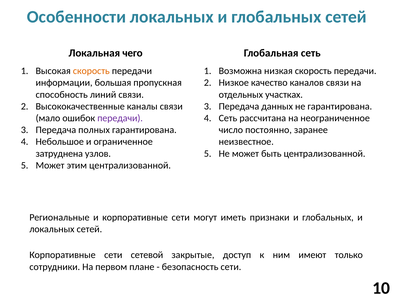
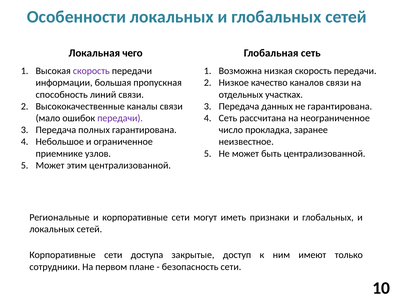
скорость colour: orange -> purple (91, 71)
постоянно: постоянно -> прокладка (269, 130)
затруднена: затруднена -> приемнике (59, 154)
сетевой: сетевой -> доступа (147, 255)
